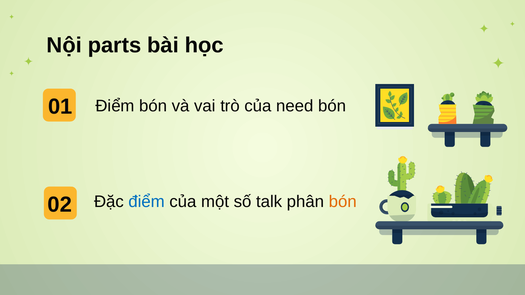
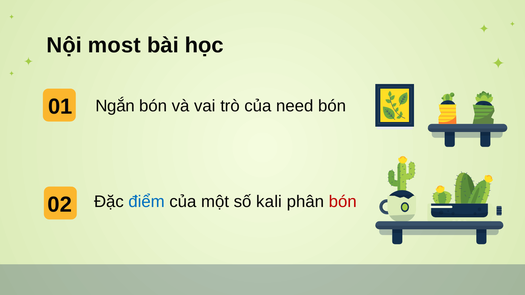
parts: parts -> most (114, 45)
Điểm: Điểm -> Ngắn (115, 106)
talk: talk -> kali (269, 202)
bón colour: orange -> red (343, 202)
